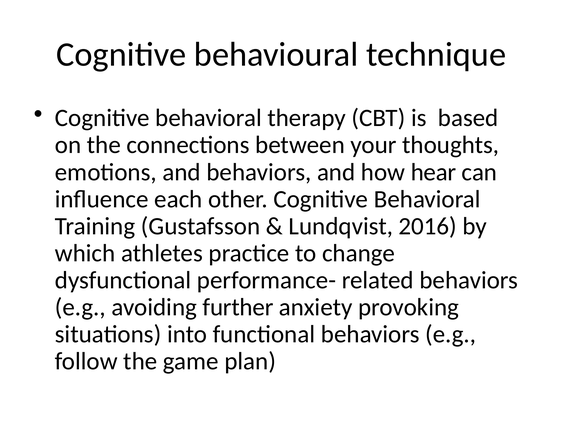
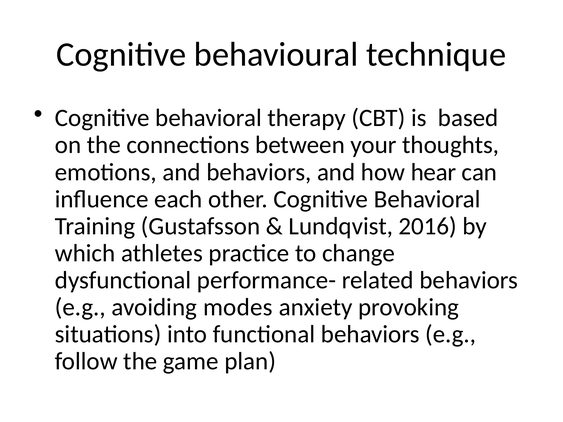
further: further -> modes (238, 307)
